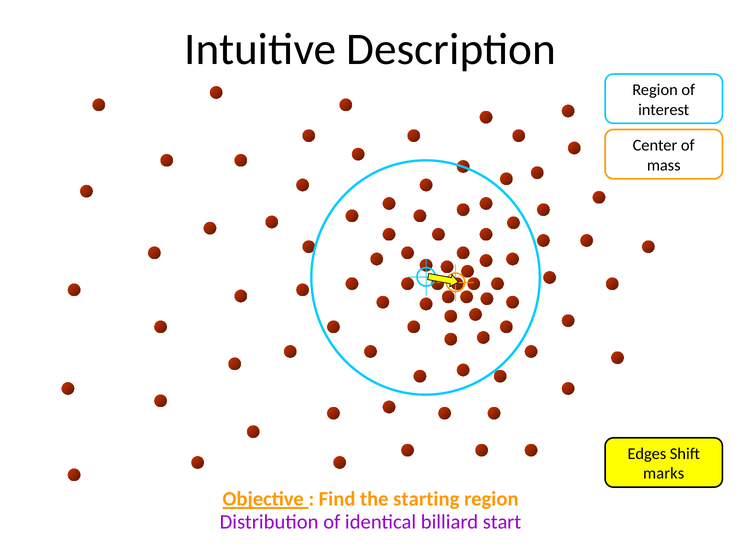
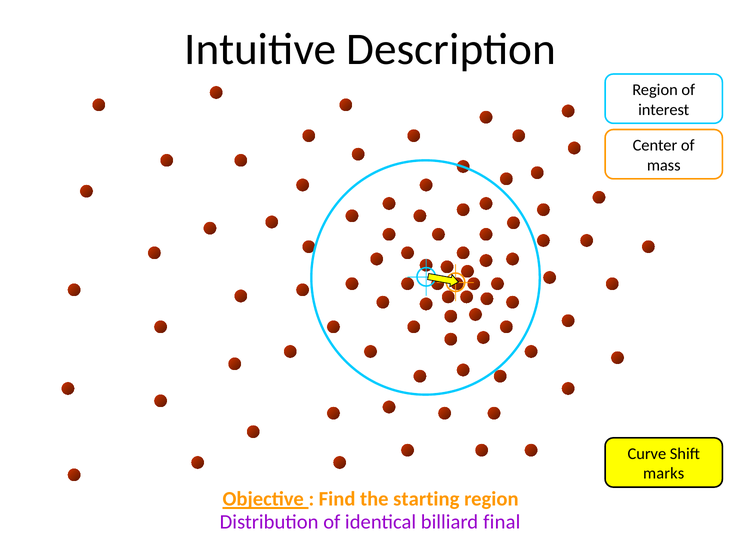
Edges: Edges -> Curve (647, 454)
start: start -> final (502, 523)
